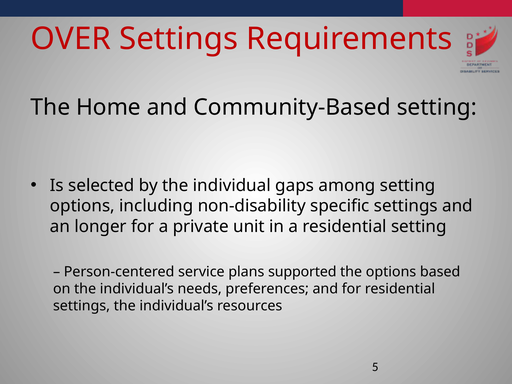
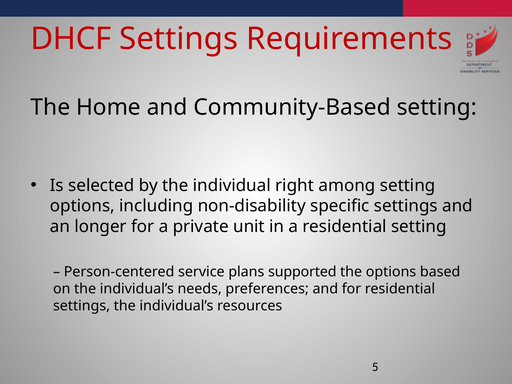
OVER: OVER -> DHCF (71, 39)
gaps: gaps -> right (295, 185)
